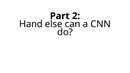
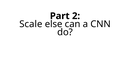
Hand: Hand -> Scale (31, 24)
